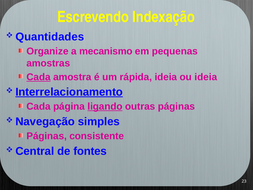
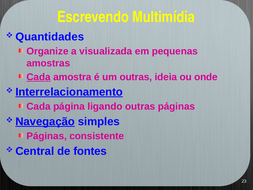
Indexação: Indexação -> Multimídia (164, 17)
mecanismo: mecanismo -> visualizada (106, 51)
um rápida: rápida -> outras (136, 77)
ou ideia: ideia -> onde (206, 77)
ligando underline: present -> none (105, 106)
Navegação underline: none -> present (45, 121)
